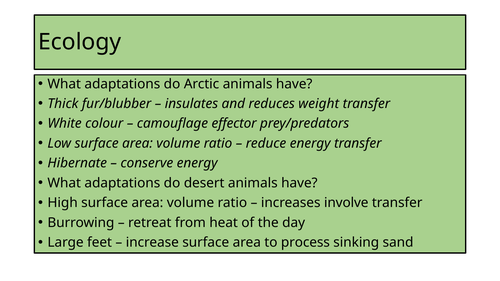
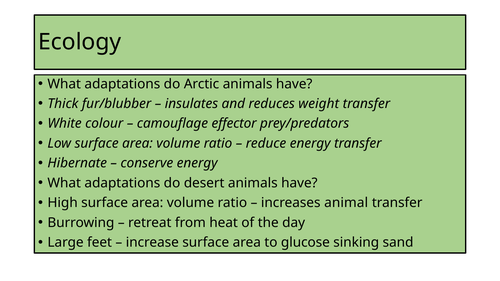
involve: involve -> animal (346, 203)
process: process -> glucose (305, 243)
